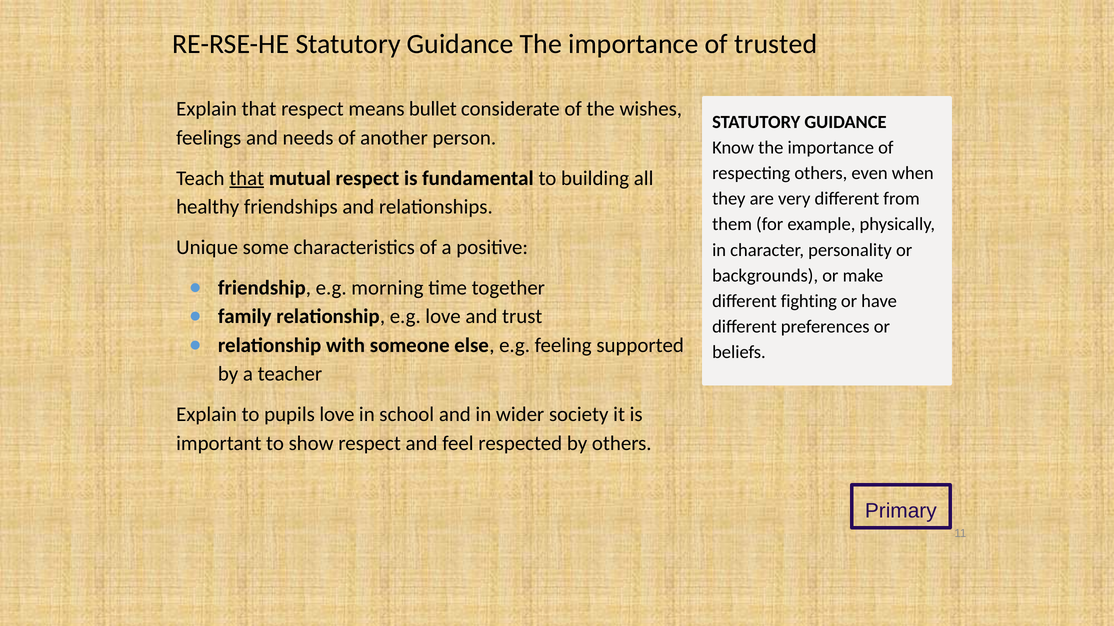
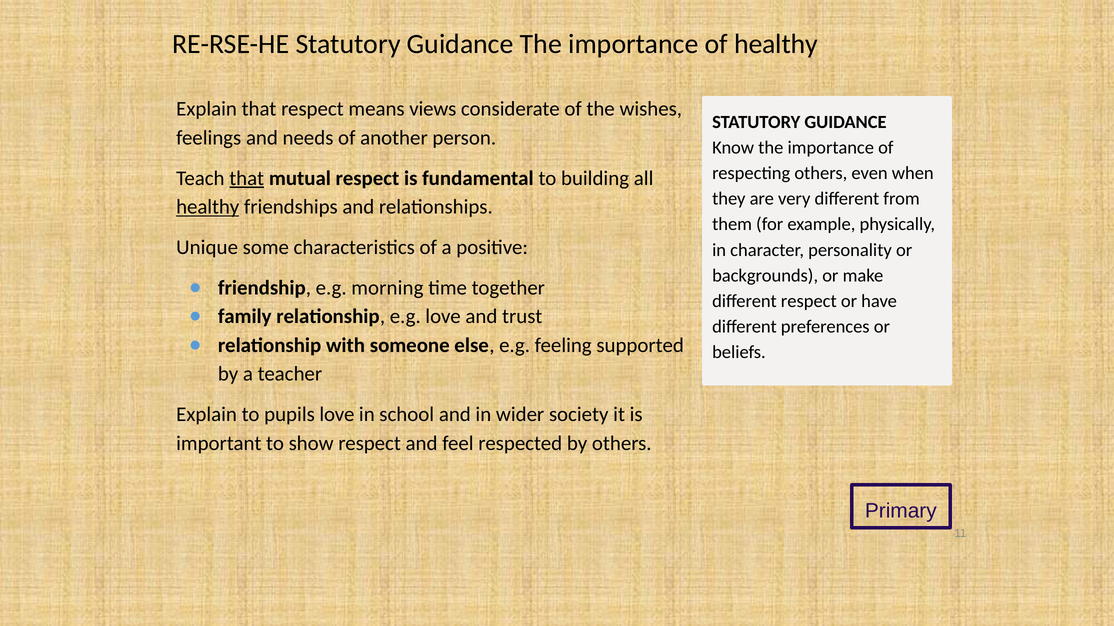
of trusted: trusted -> healthy (776, 44)
bullet: bullet -> views (433, 109)
healthy underline: none -> present (208, 207)
different fighting: fighting -> respect (809, 301)
